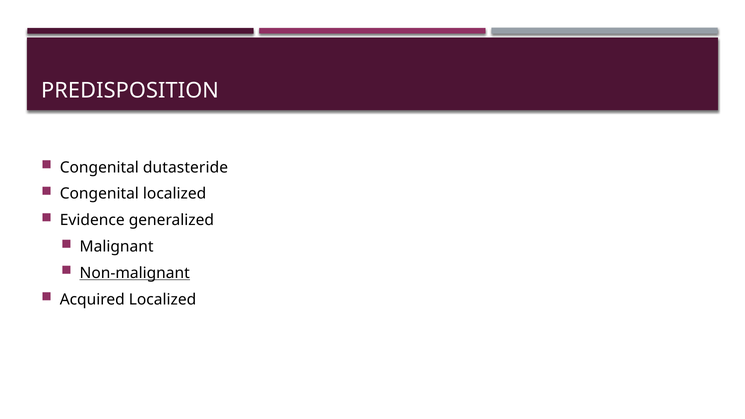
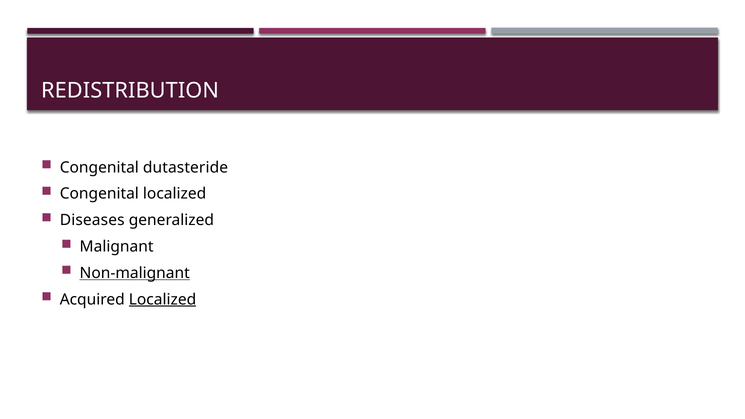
PREDISPOSITION: PREDISPOSITION -> REDISTRIBUTION (130, 90)
Evidence: Evidence -> Diseases (92, 220)
Localized underline: none -> present (162, 300)
